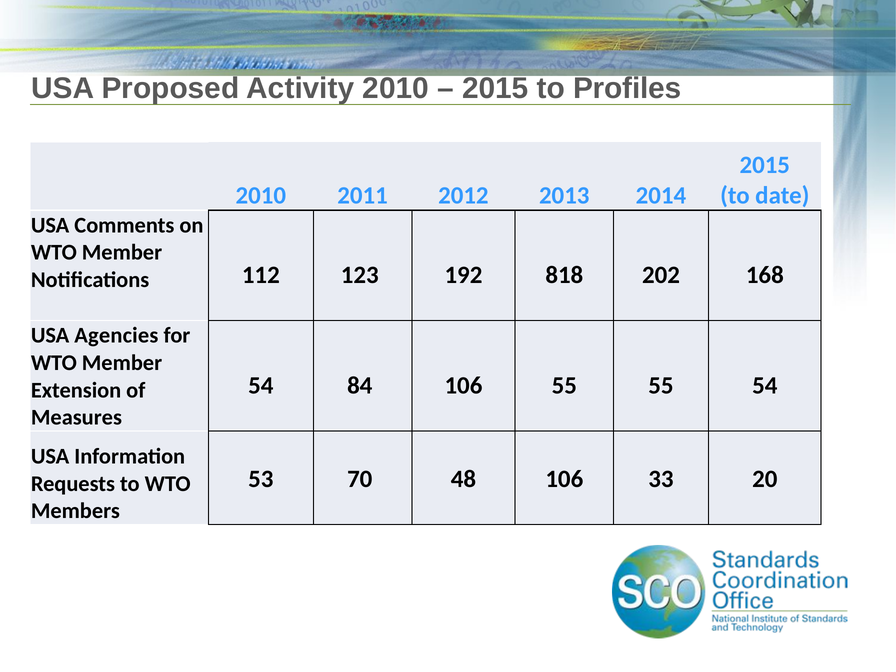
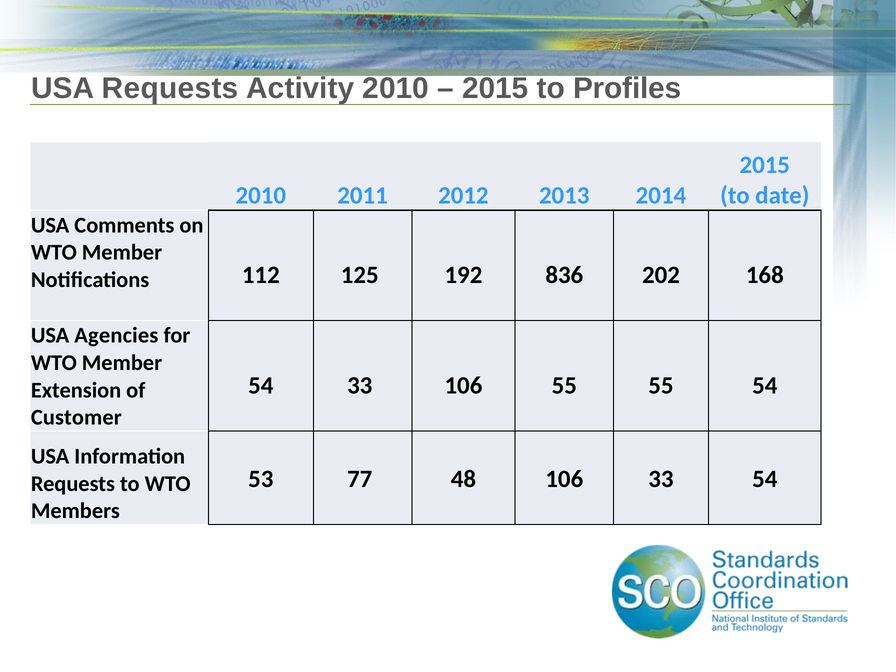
USA Proposed: Proposed -> Requests (170, 89)
123: 123 -> 125 (360, 275)
818: 818 -> 836 (564, 275)
54 84: 84 -> 33 (360, 385)
Measures: Measures -> Customer (76, 418)
70: 70 -> 77 (360, 479)
33 20: 20 -> 54 (765, 479)
